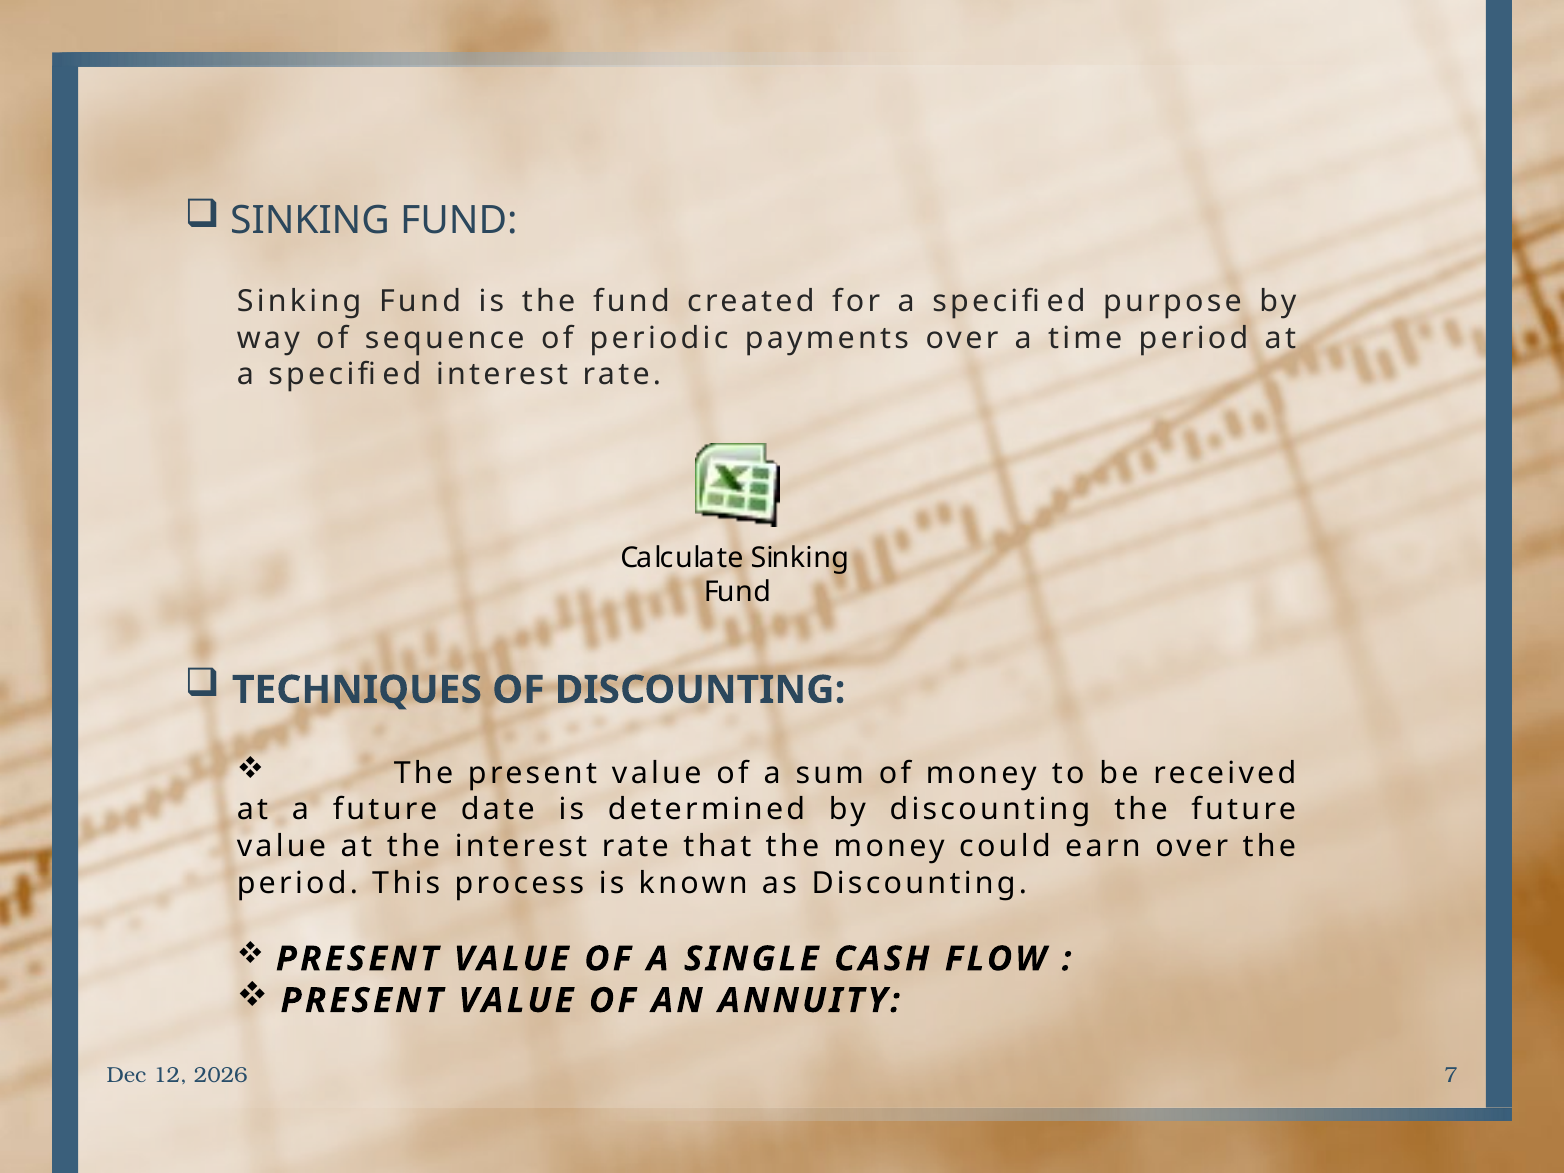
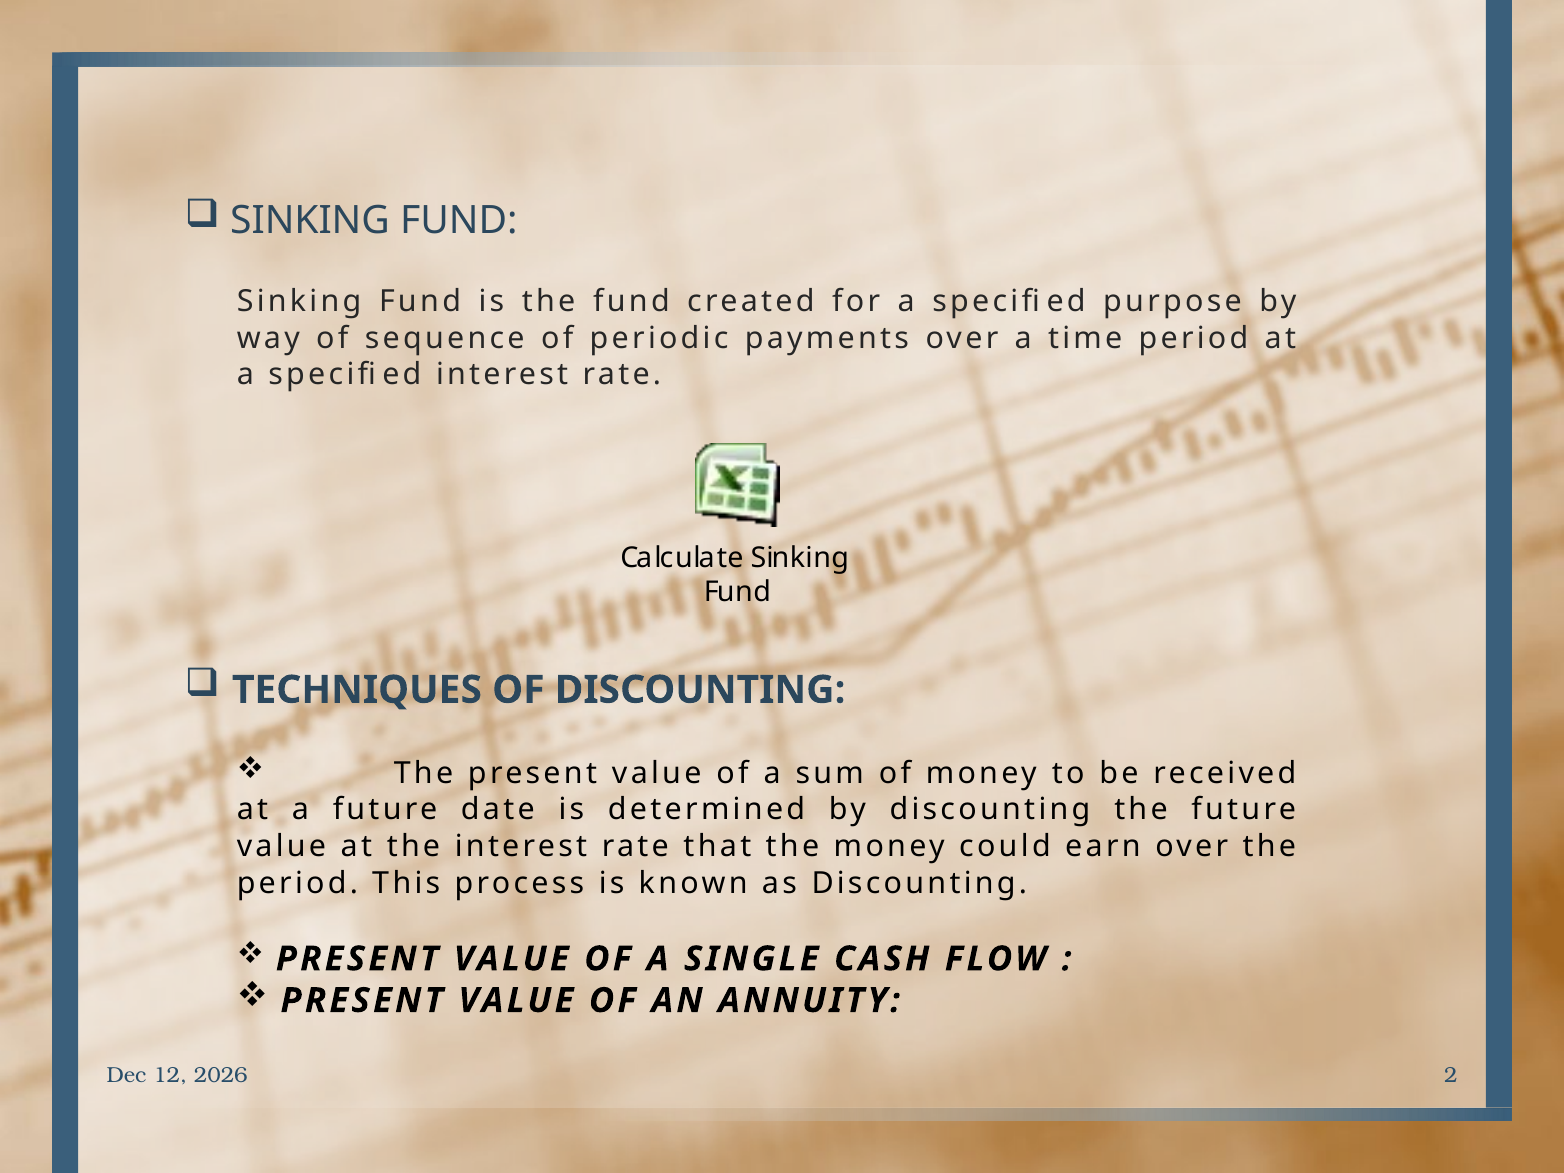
7: 7 -> 2 (1451, 1075)
